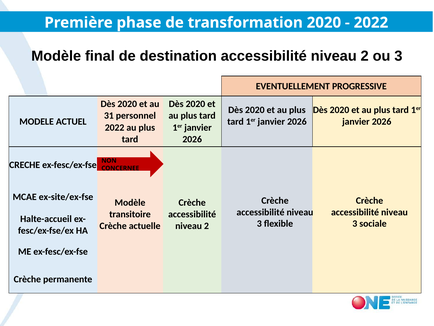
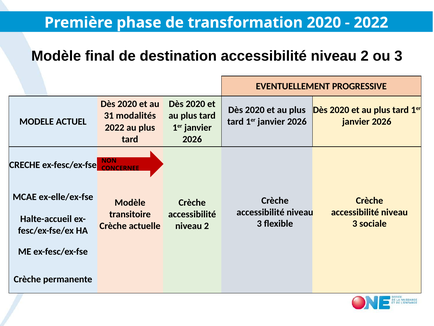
personnel: personnel -> modalités (136, 116)
ex-site/ex-fse: ex-site/ex-fse -> ex-elle/ex-fse (66, 197)
